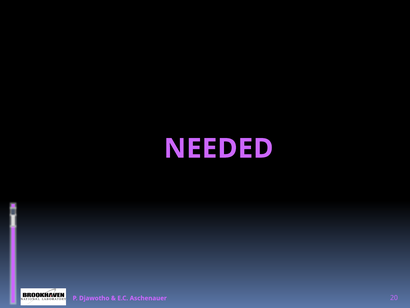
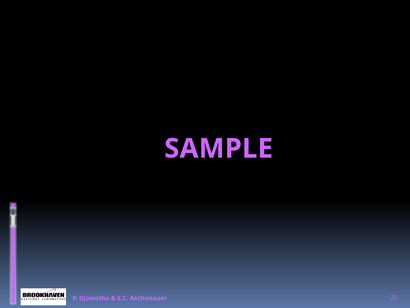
NEEDED: NEEDED -> SAMPLE (219, 148)
